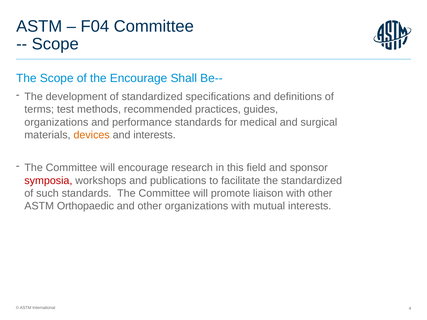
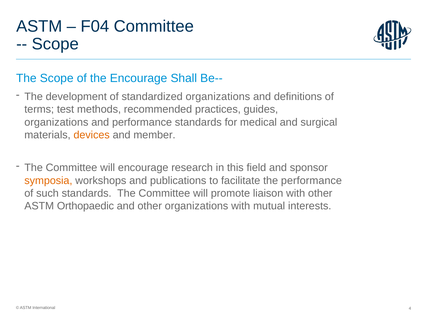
standardized specifications: specifications -> organizations (218, 97)
and interests: interests -> member (154, 135)
symposia colour: red -> orange (48, 181)
the standardized: standardized -> performance (311, 181)
